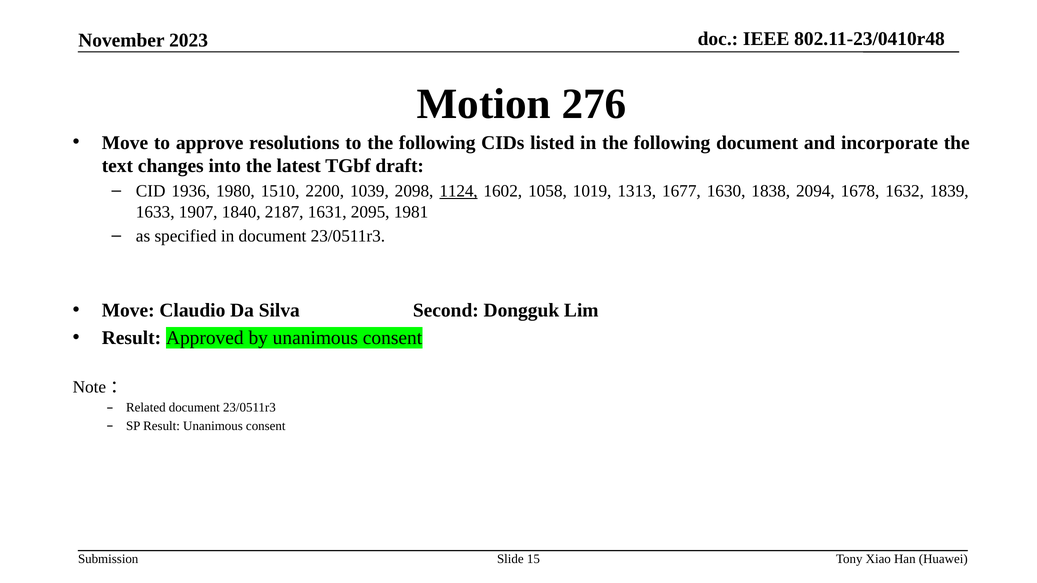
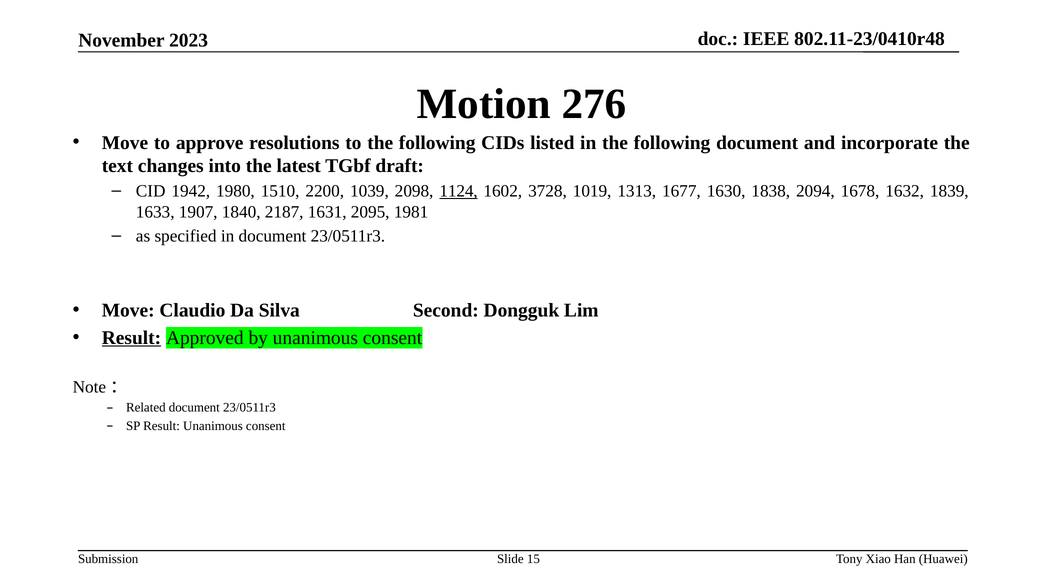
1936: 1936 -> 1942 (191, 191)
1058: 1058 -> 3728 (548, 191)
Result underline: none -> present (131, 338)
